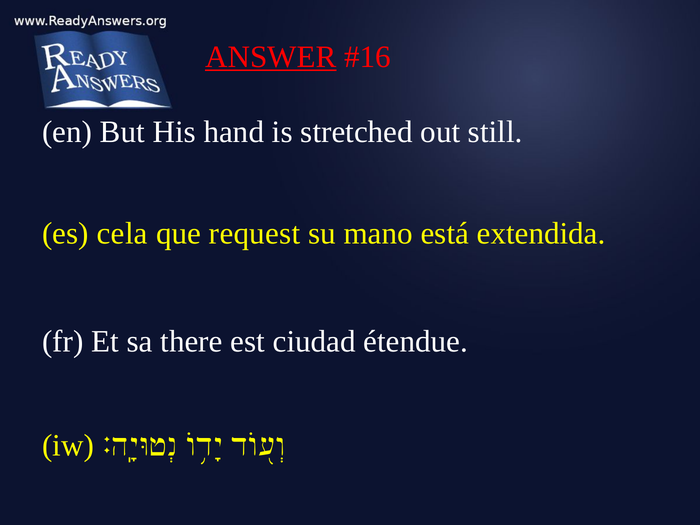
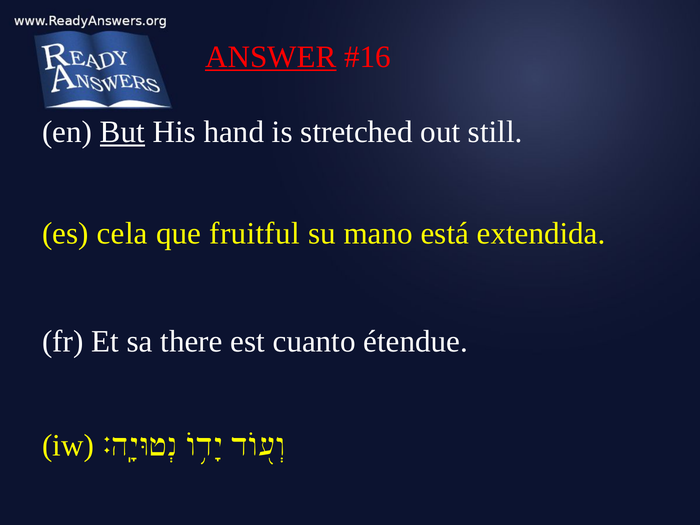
But underline: none -> present (122, 132)
request: request -> fruitful (255, 234)
ciudad: ciudad -> cuanto (314, 342)
